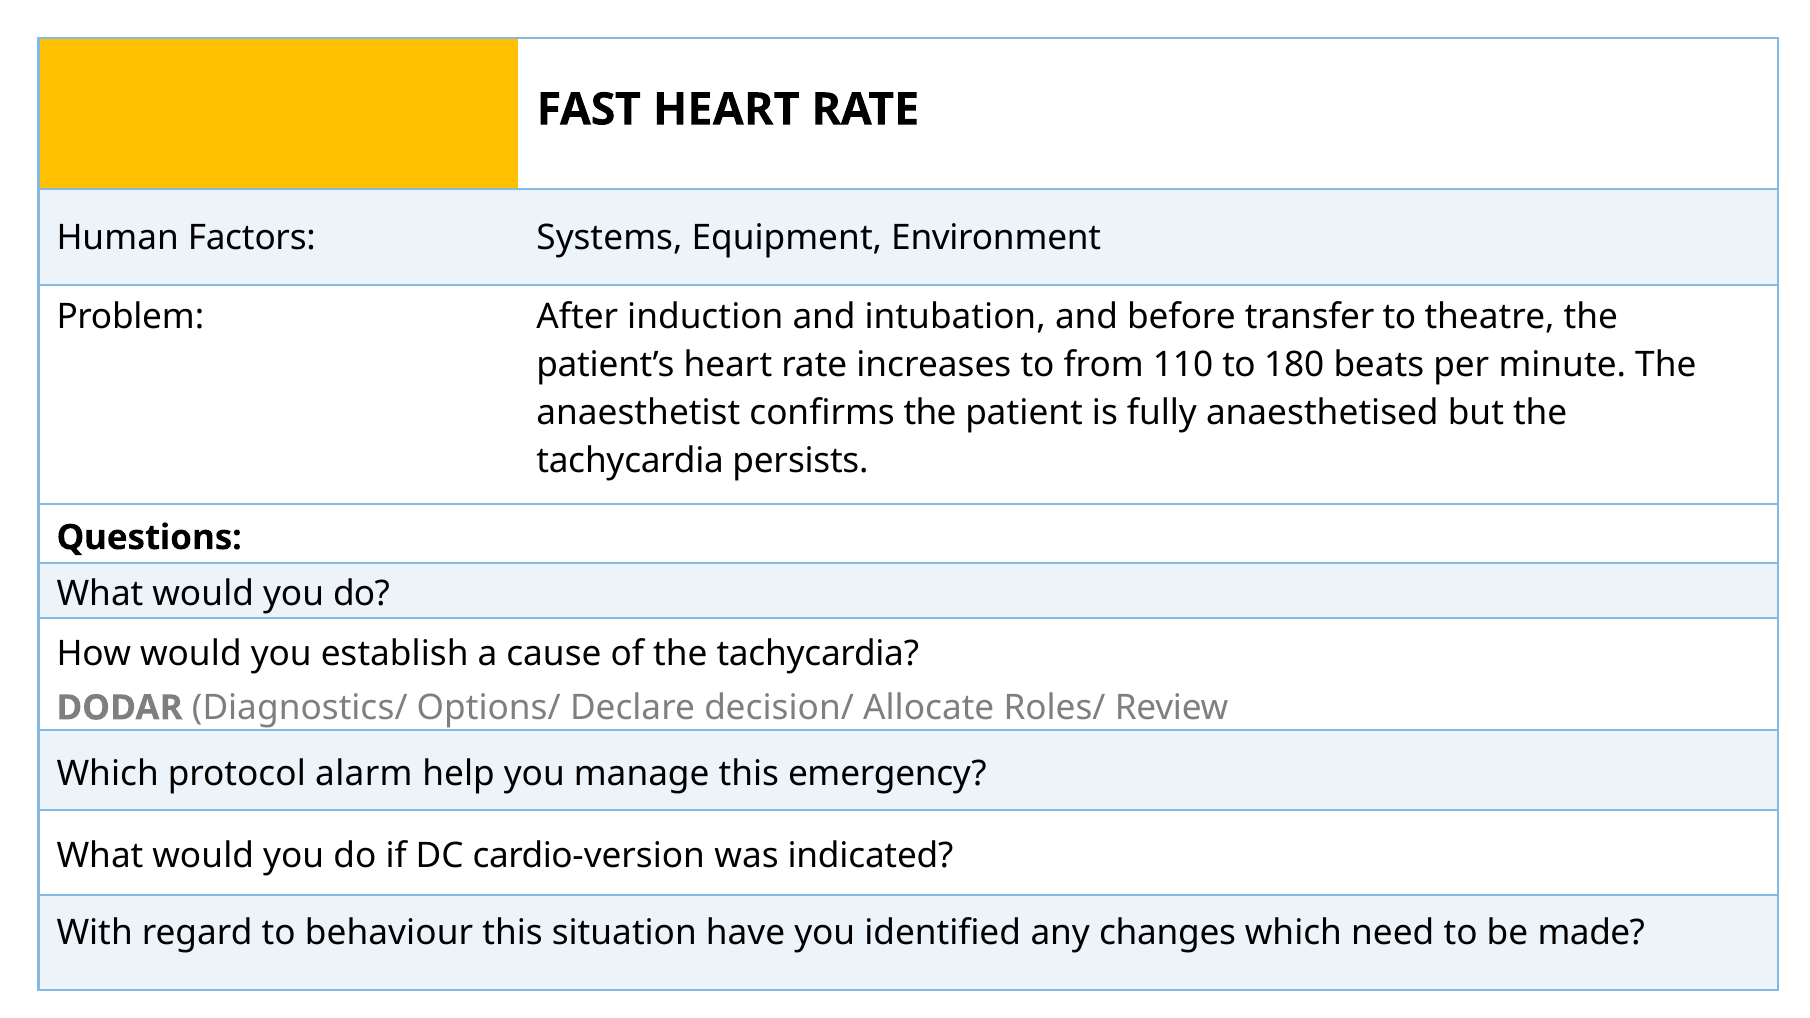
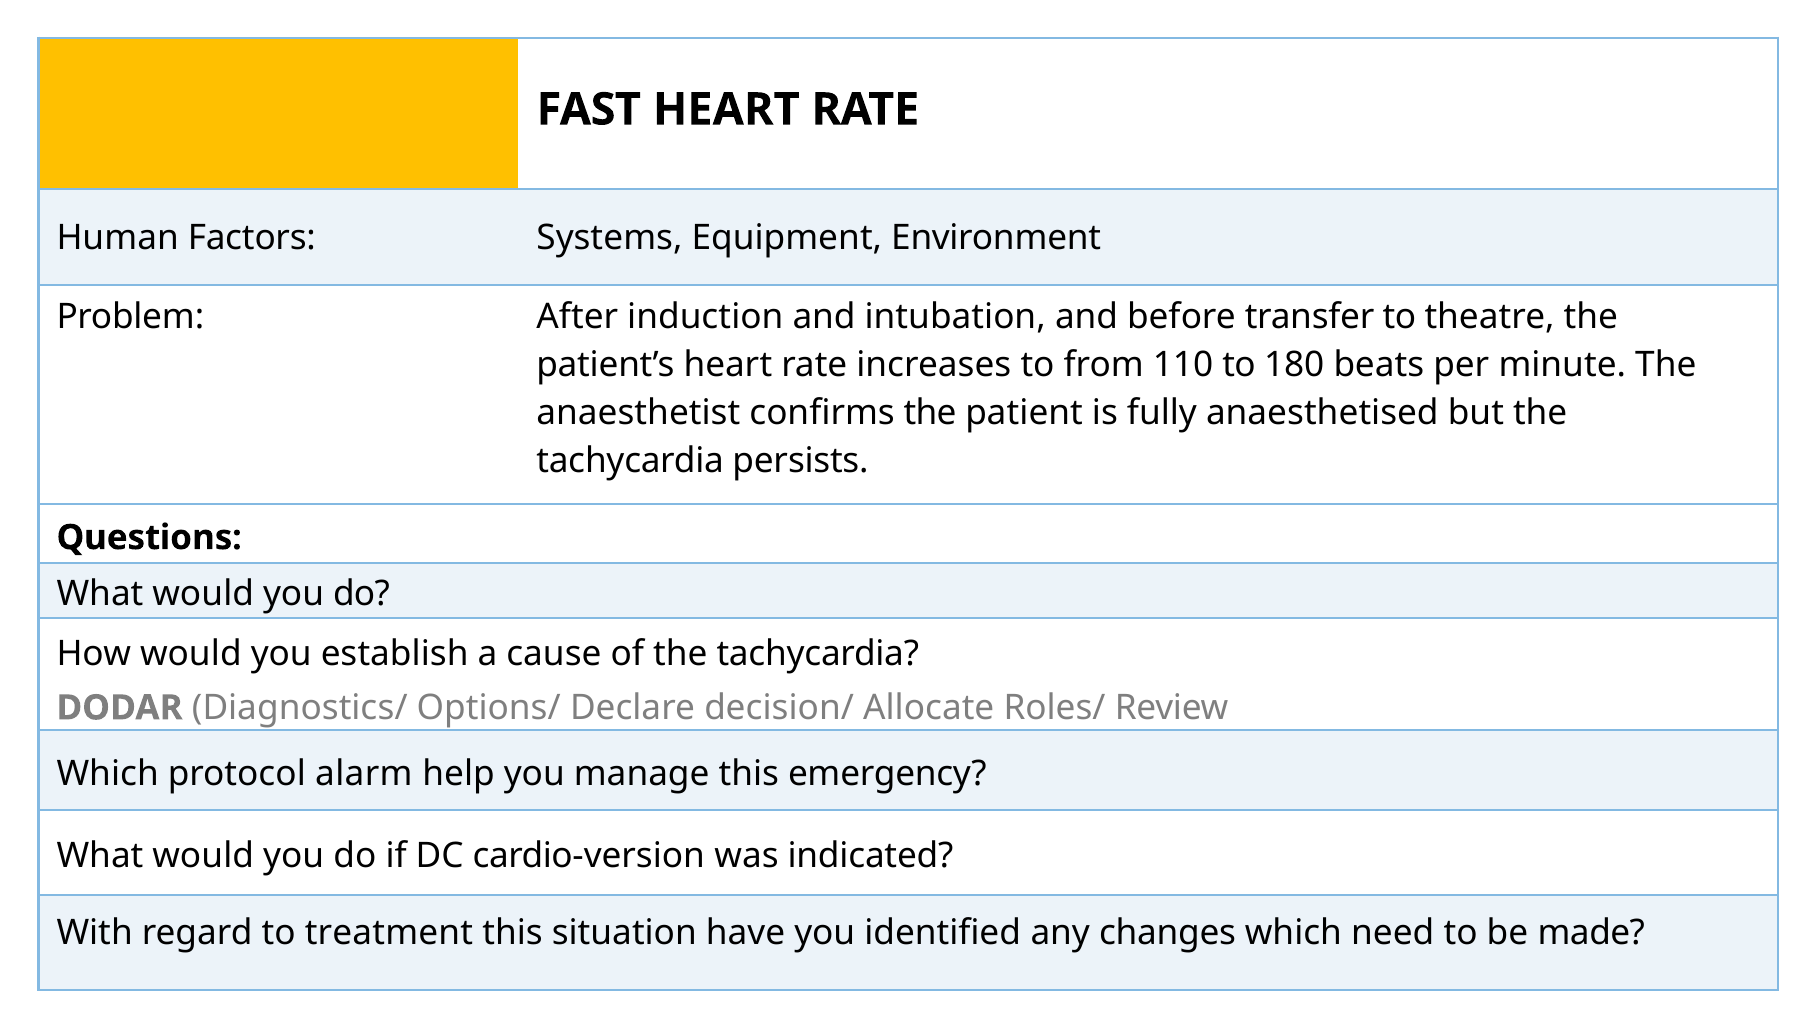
behaviour: behaviour -> treatment (389, 933)
